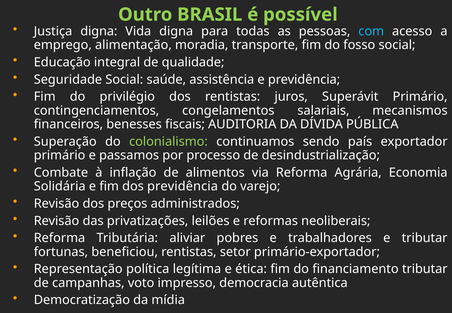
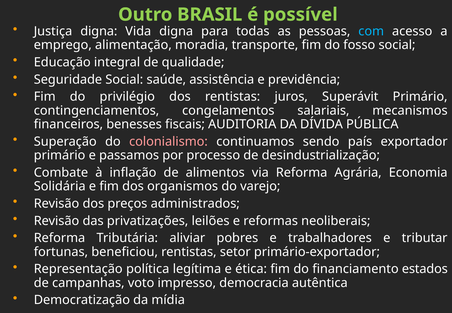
colonialismo colour: light green -> pink (168, 141)
dos previdência: previdência -> organismos (183, 186)
financiamento tributar: tributar -> estados (425, 269)
